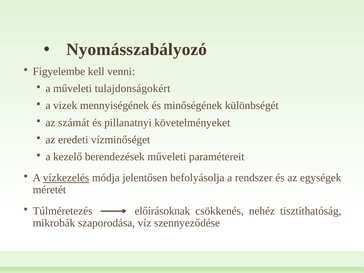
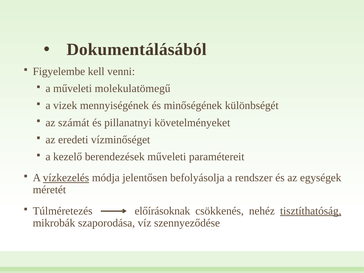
Nyomásszabályozó: Nyomásszabályozó -> Dokumentálásából (137, 50)
tulajdonságokért: tulajdonságokért -> molekulatömegű (133, 89)
tisztíthatóság underline: none -> present (311, 211)
